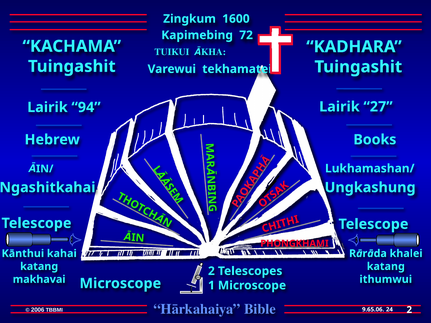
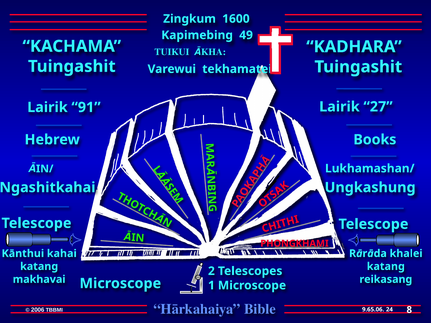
72: 72 -> 49 (246, 35)
94: 94 -> 91 (86, 107)
ithumwui: ithumwui -> reikasang (386, 280)
24 2: 2 -> 8 (409, 310)
